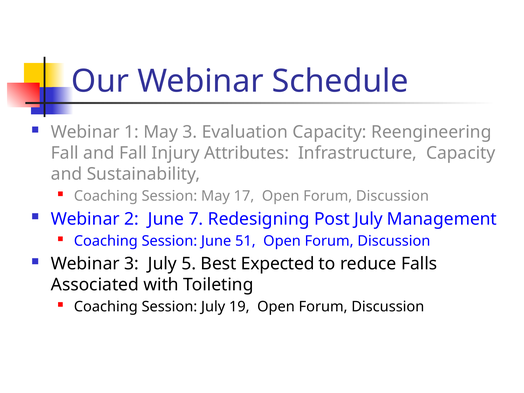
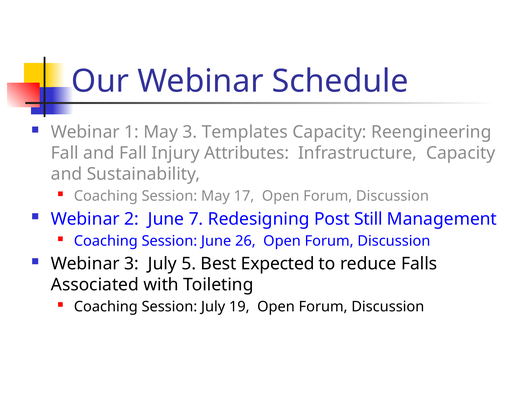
Evaluation: Evaluation -> Templates (245, 132)
Post July: July -> Still (368, 219)
51: 51 -> 26 (245, 241)
